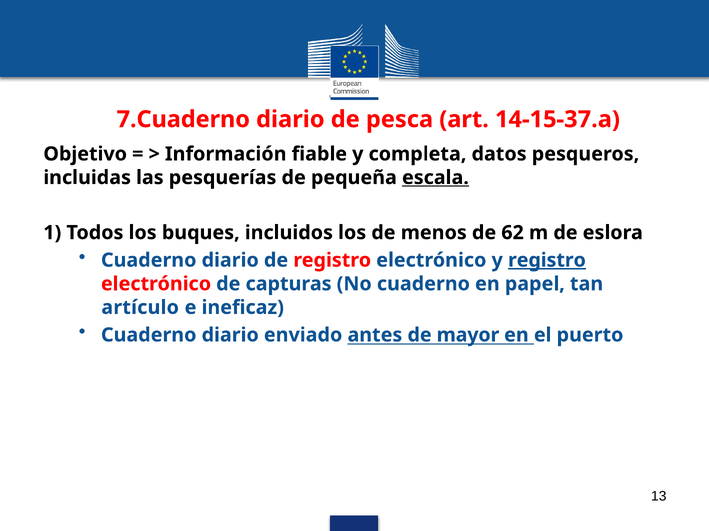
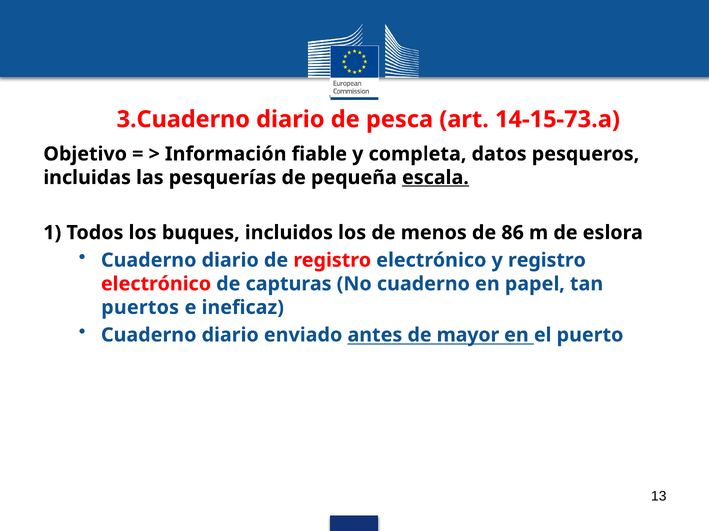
7.Cuaderno: 7.Cuaderno -> 3.Cuaderno (183, 120)
14-15-37.a: 14-15-37.a -> 14-15-73.a (557, 120)
62: 62 -> 86 (513, 233)
registro underline: present -> none (547, 261)
artículo: artículo -> puertos (140, 308)
